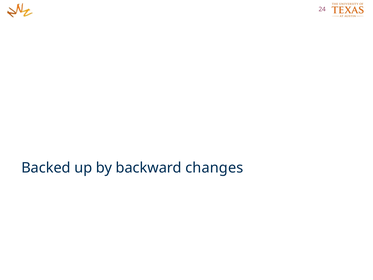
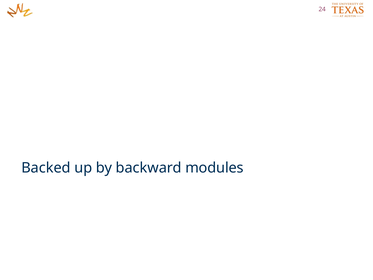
changes: changes -> modules (214, 168)
